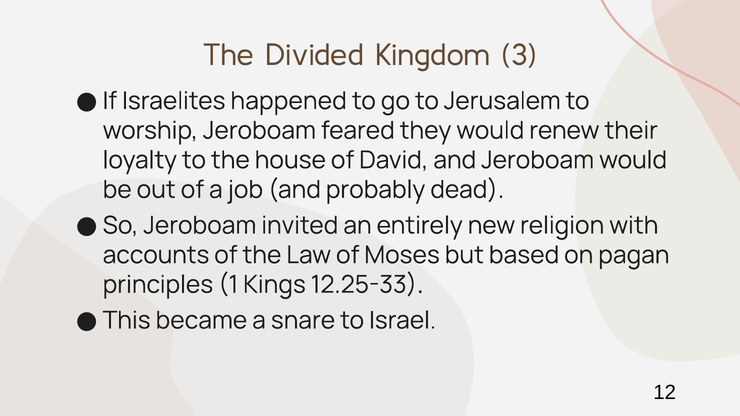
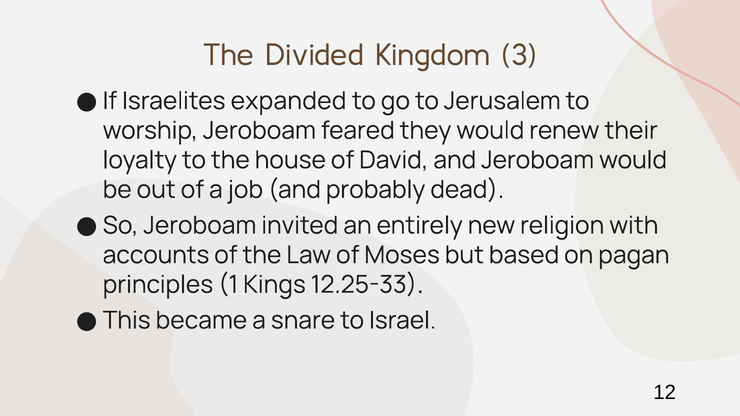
happened: happened -> expanded (289, 101)
